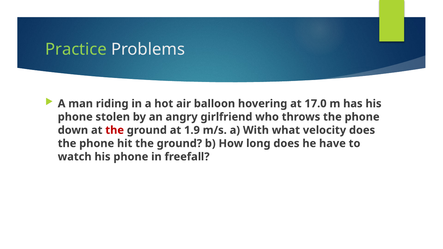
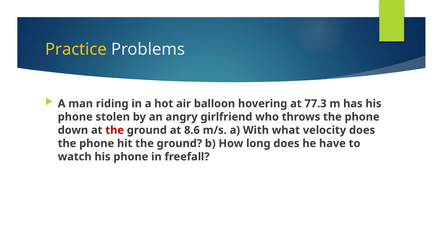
Practice colour: light green -> yellow (76, 49)
17.0: 17.0 -> 77.3 (316, 104)
1.9: 1.9 -> 8.6 (192, 130)
